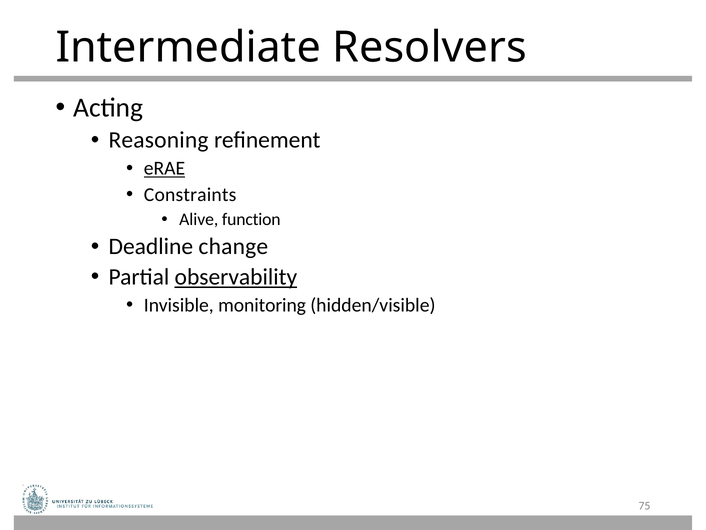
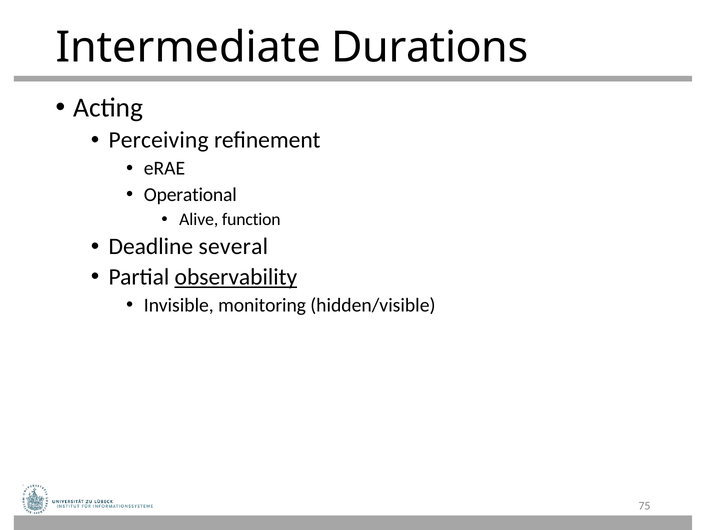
Resolvers: Resolvers -> Durations (430, 48)
Reasoning: Reasoning -> Perceiving (159, 140)
eRAE underline: present -> none (165, 168)
Constraints: Constraints -> Operational (190, 194)
change: change -> several (233, 246)
